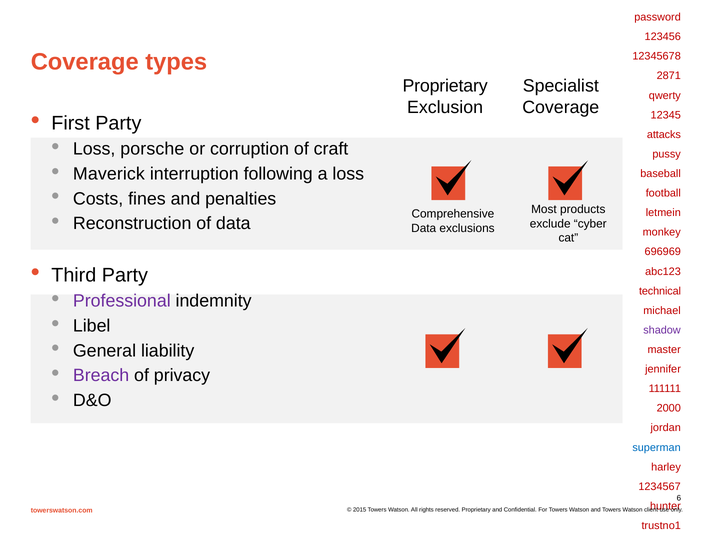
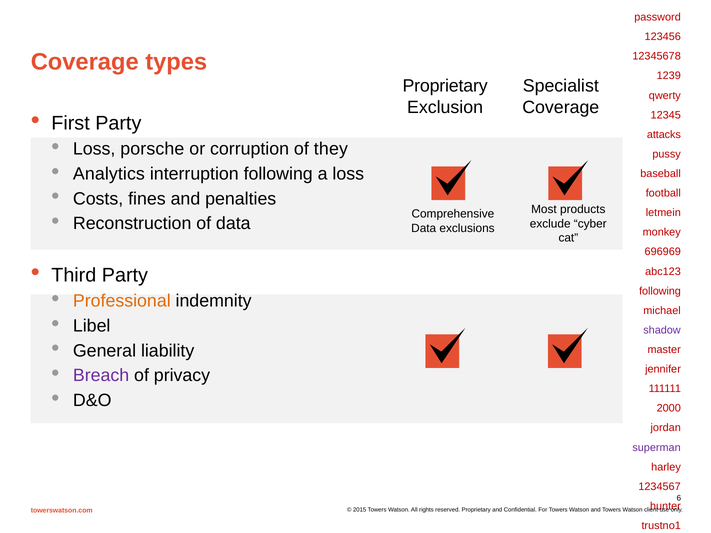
2871: 2871 -> 1239 (669, 76)
craft: craft -> they (331, 149)
Maverick: Maverick -> Analytics (109, 174)
technical: technical -> following (660, 291)
Professional colour: purple -> orange (122, 301)
superman colour: blue -> purple (657, 448)
